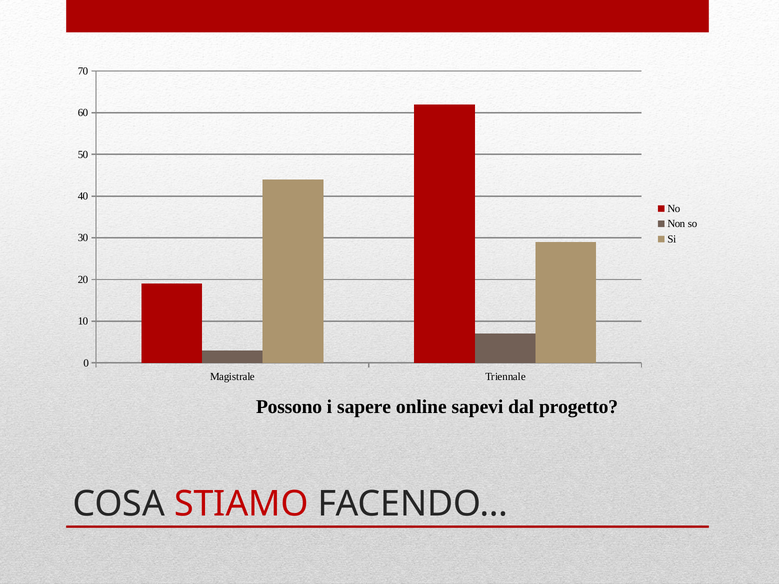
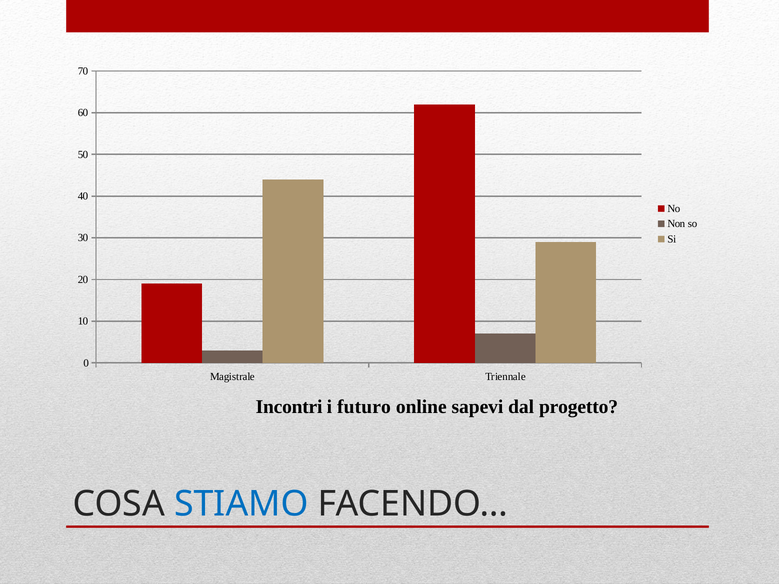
Possono: Possono -> Incontri (289, 407)
sapere: sapere -> futuro (364, 407)
STIAMO colour: red -> blue (241, 504)
